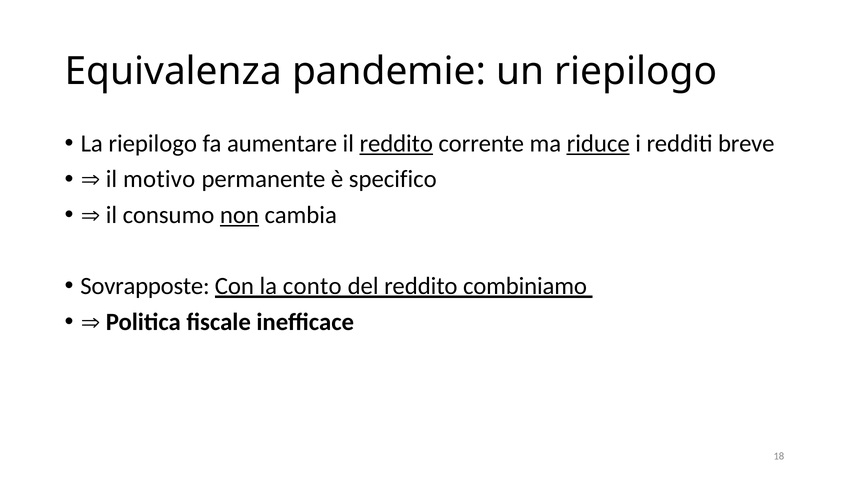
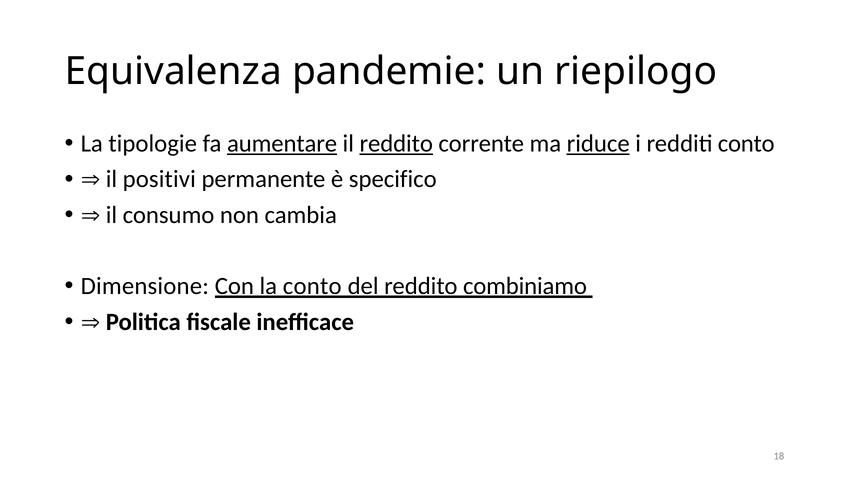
La riepilogo: riepilogo -> tipologie (153, 144)
aumentare underline: none -> present (282, 144)
redditi breve: breve -> conto (746, 144)
motivo: motivo -> positivi (159, 179)
non underline: present -> none (239, 215)
Sovrapposte: Sovrapposte -> Dimensione (145, 286)
